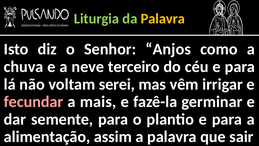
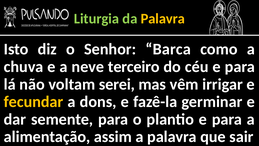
Anjos: Anjos -> Barca (168, 49)
fecundar colour: pink -> yellow (33, 102)
mais: mais -> dons (98, 102)
